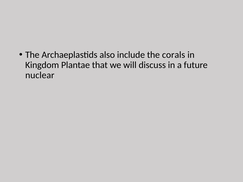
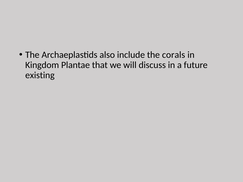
nuclear: nuclear -> existing (40, 75)
